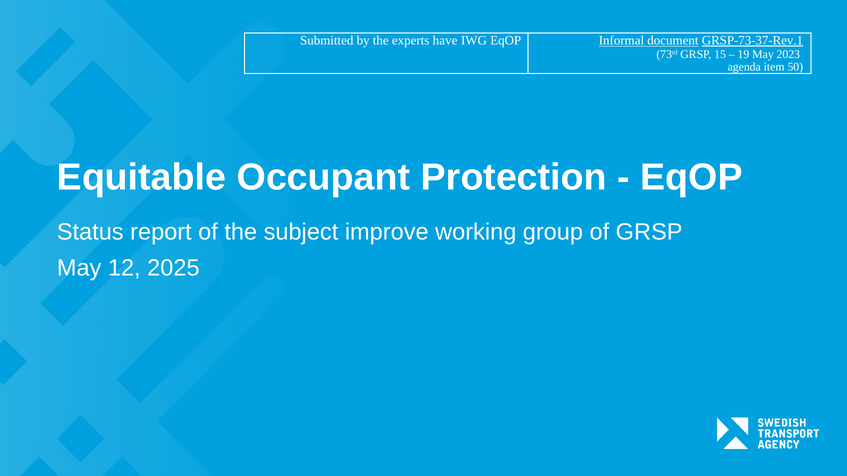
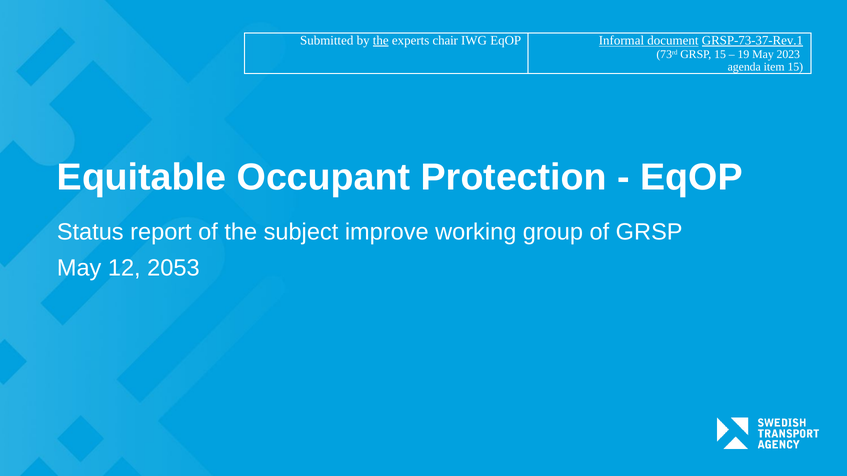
the underline: none -> present (381, 41)
have: have -> chair (445, 41)
item 50: 50 -> 15 (795, 67)
2025: 2025 -> 2053 (173, 268)
